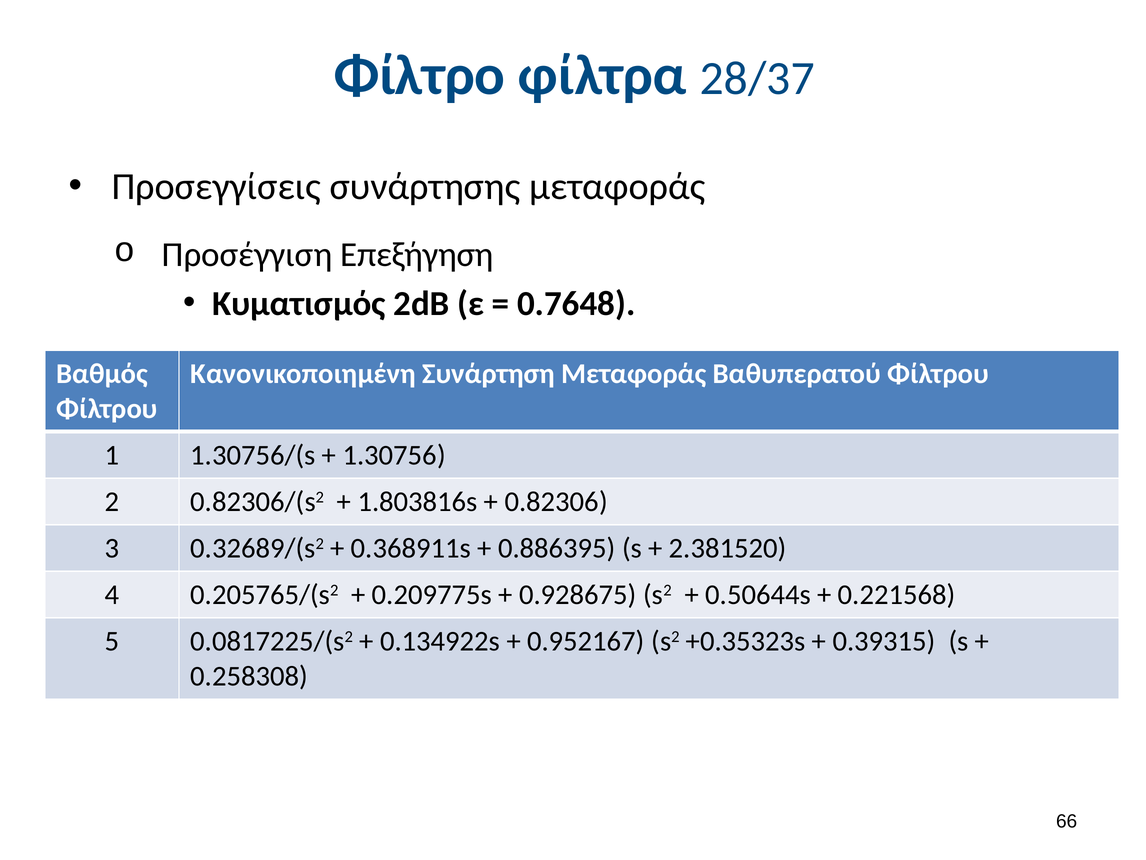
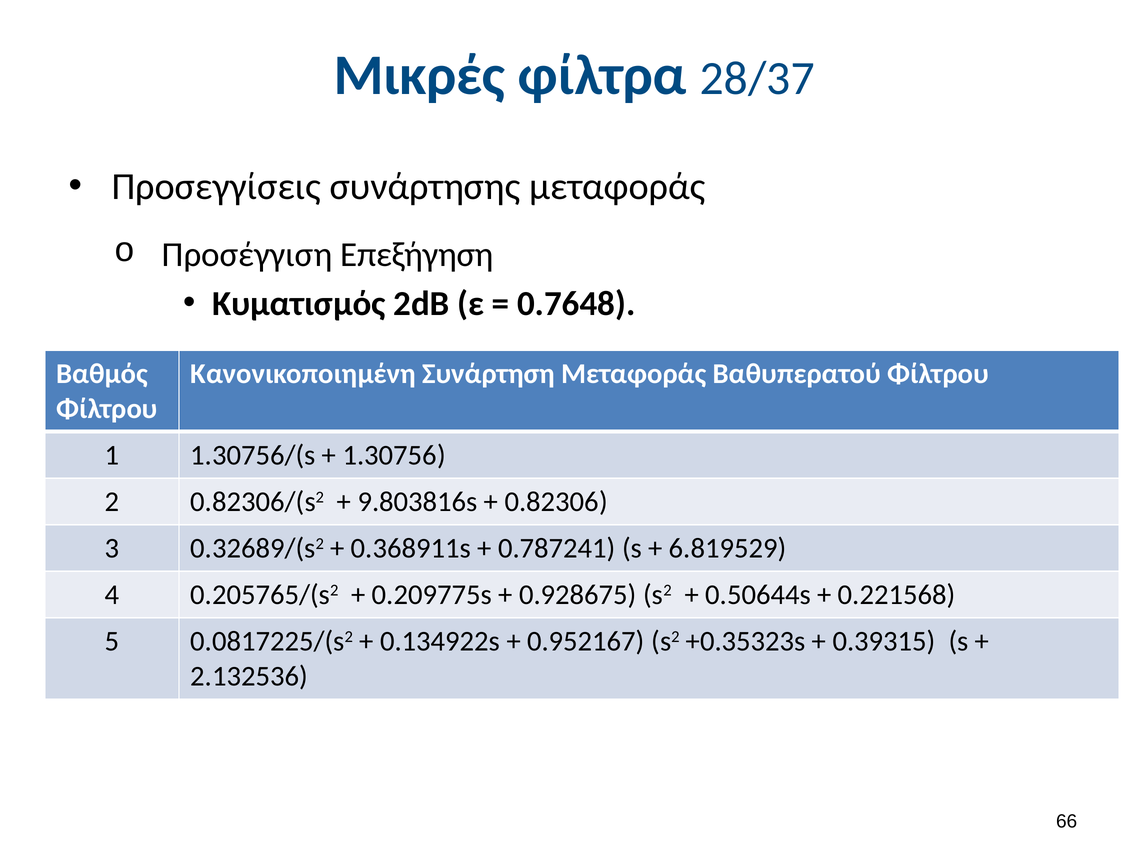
Φίλτρο: Φίλτρο -> Μικρές (419, 76)
1.803816s: 1.803816s -> 9.803816s (417, 501)
0.886395: 0.886395 -> 0.787241 (557, 548)
2.381520: 2.381520 -> 6.819529 (728, 548)
0.258308: 0.258308 -> 2.132536 (249, 676)
